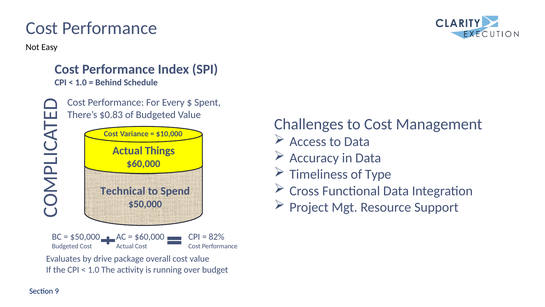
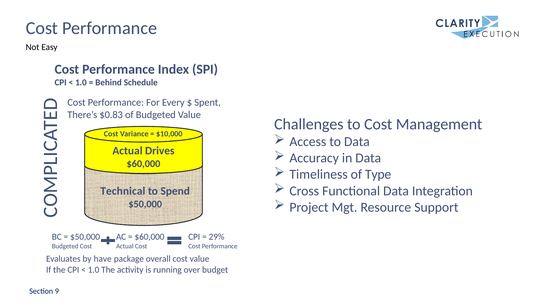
Things: Things -> Drives (160, 151)
82%: 82% -> 29% (217, 237)
drive: drive -> have (103, 259)
